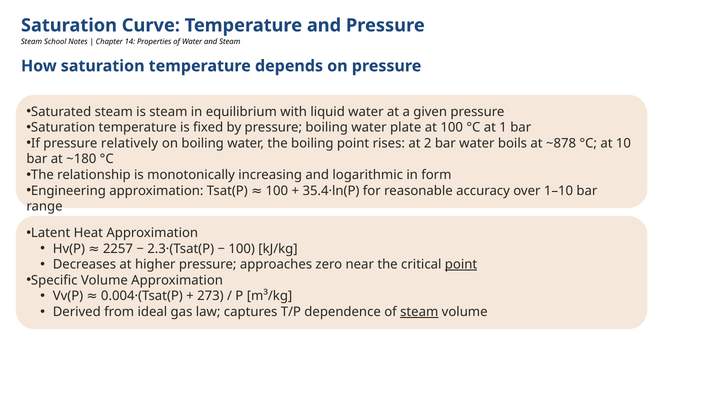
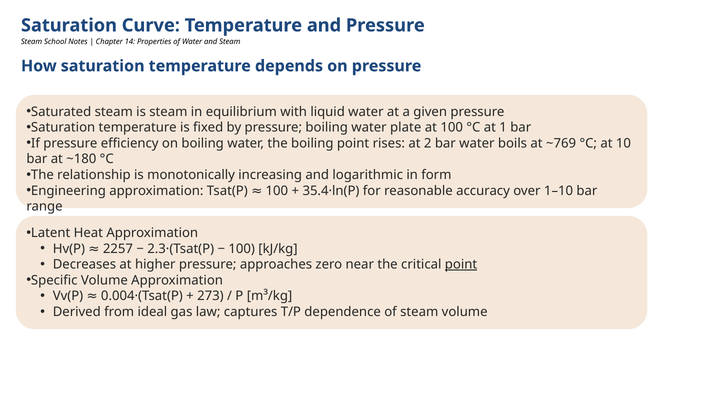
relatively: relatively -> efficiency (130, 143)
~878: ~878 -> ~769 (561, 143)
steam underline: present -> none (419, 312)
